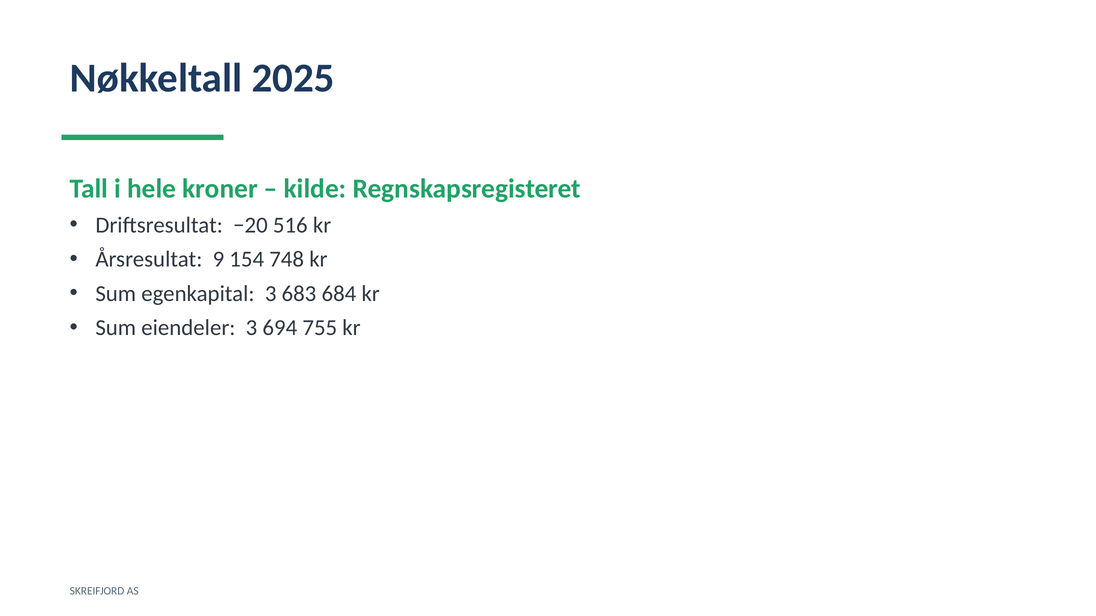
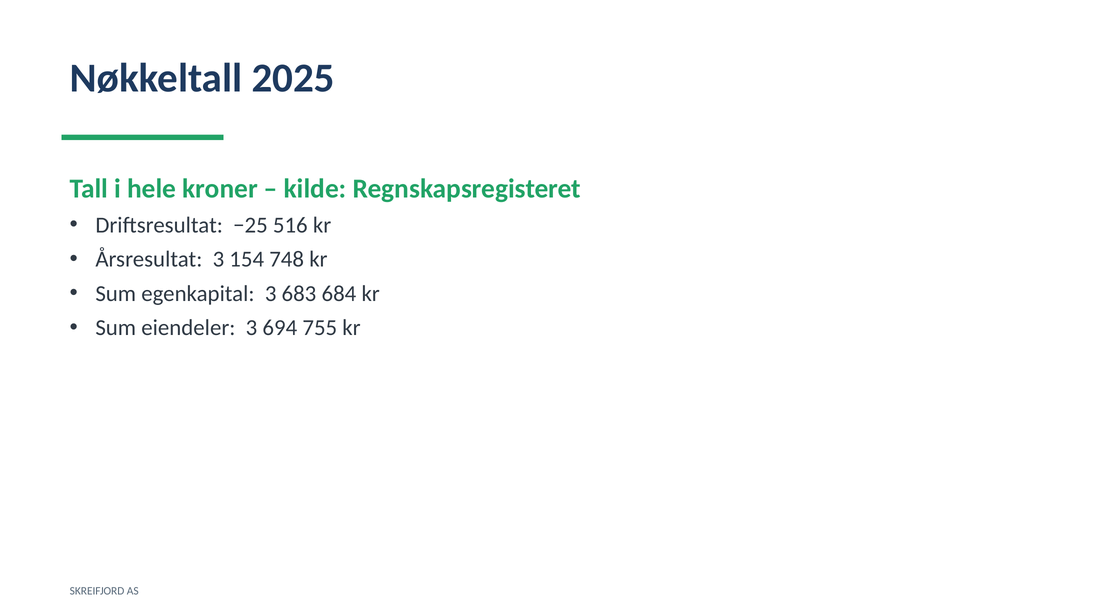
−20: −20 -> −25 (250, 225)
Årsresultat 9: 9 -> 3 (218, 260)
